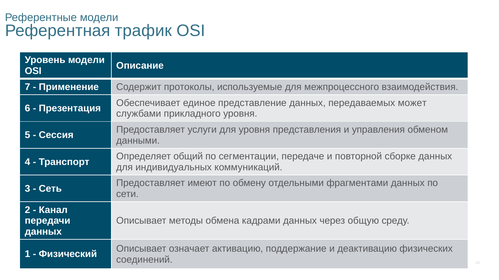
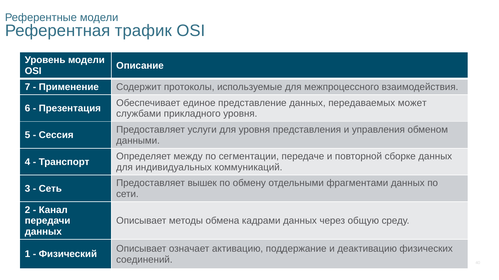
общий: общий -> между (188, 157)
имеют: имеют -> вышек (202, 184)
